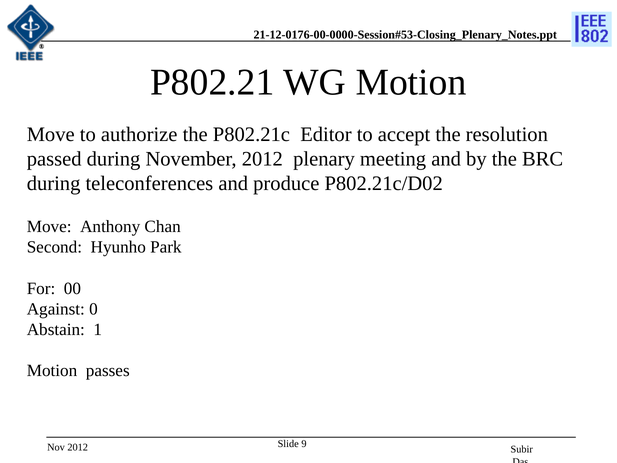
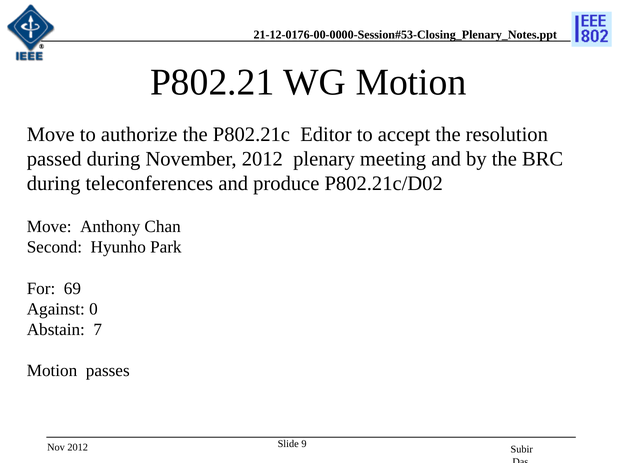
00: 00 -> 69 (72, 288)
1: 1 -> 7 (98, 329)
